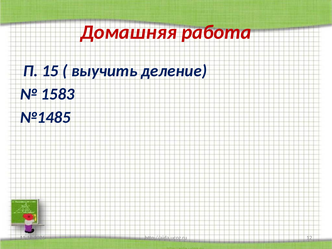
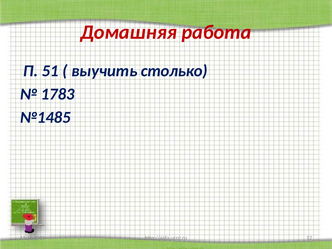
15: 15 -> 51 (50, 71)
деление: деление -> столько (174, 71)
1583: 1583 -> 1783 (58, 94)
